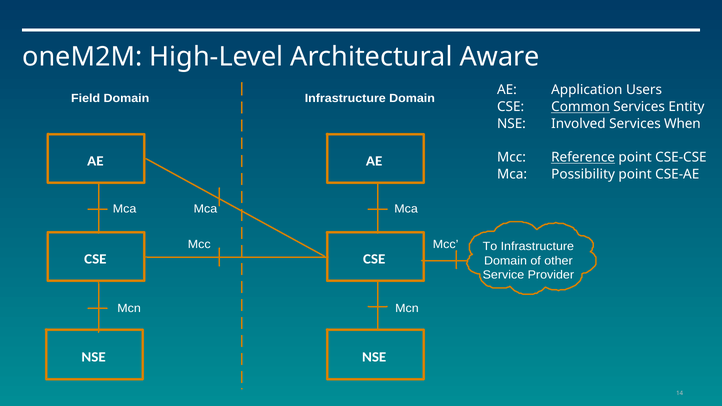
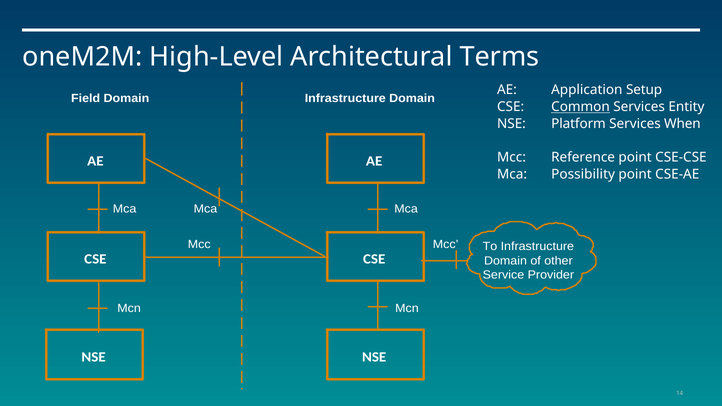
Aware: Aware -> Terms (500, 57)
Users: Users -> Setup (644, 90)
Involved: Involved -> Platform (579, 124)
Reference underline: present -> none (583, 158)
